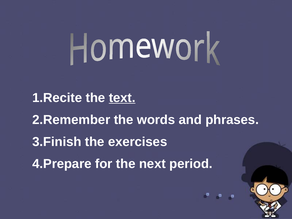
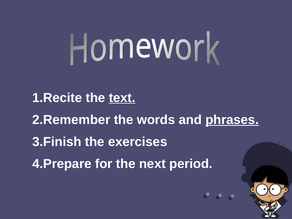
phrases underline: none -> present (232, 120)
